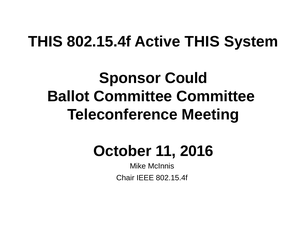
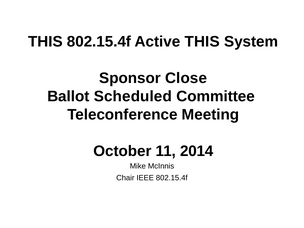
Could: Could -> Close (186, 78)
Ballot Committee: Committee -> Scheduled (133, 96)
2016: 2016 -> 2014 (197, 151)
